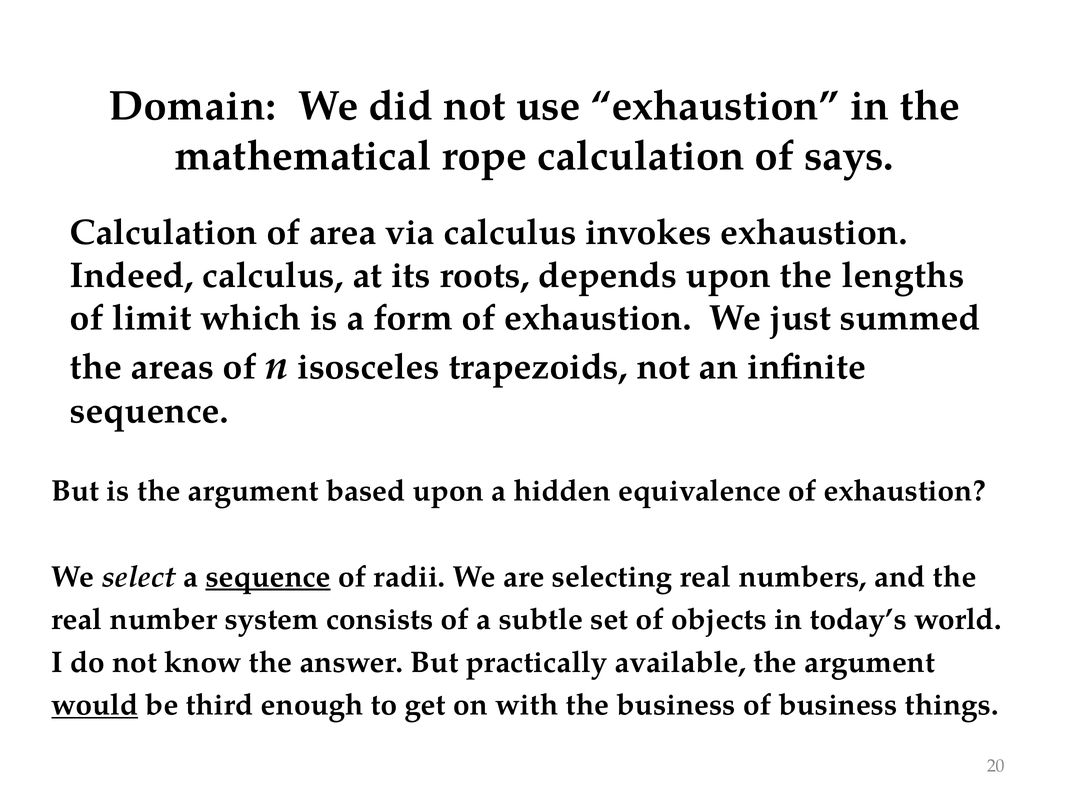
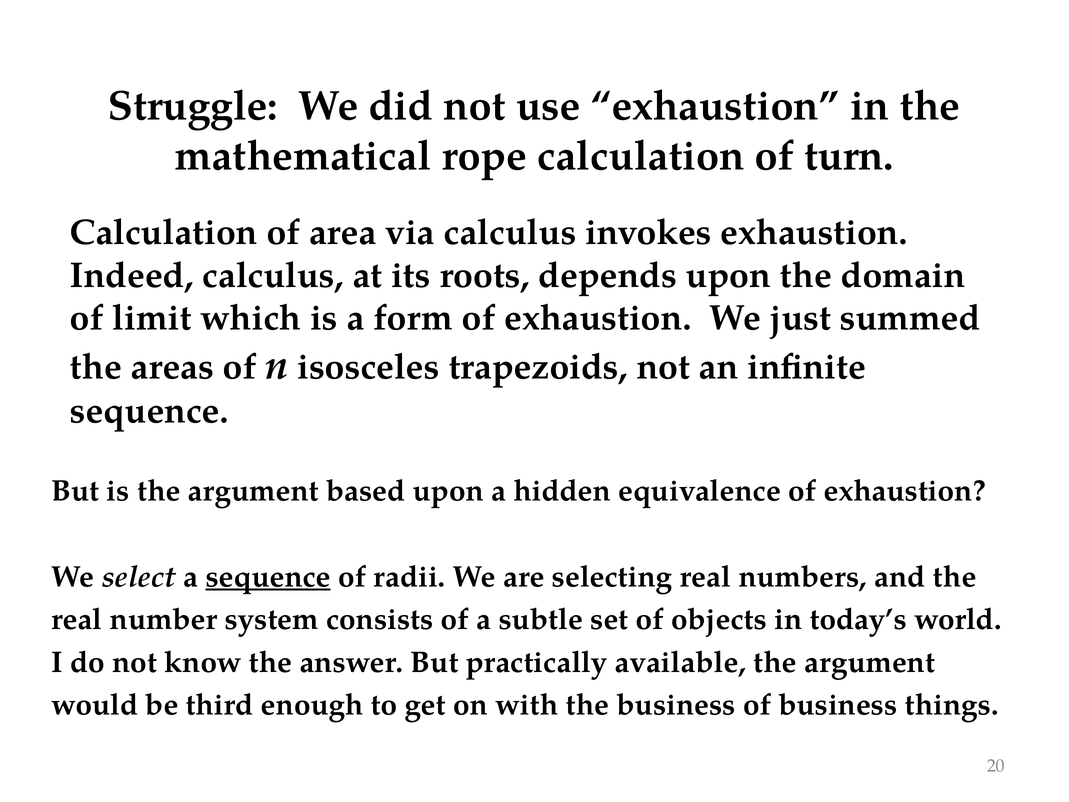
Domain: Domain -> Struggle (193, 106)
says: says -> turn (849, 156)
lengths: lengths -> domain (903, 275)
would underline: present -> none (95, 705)
